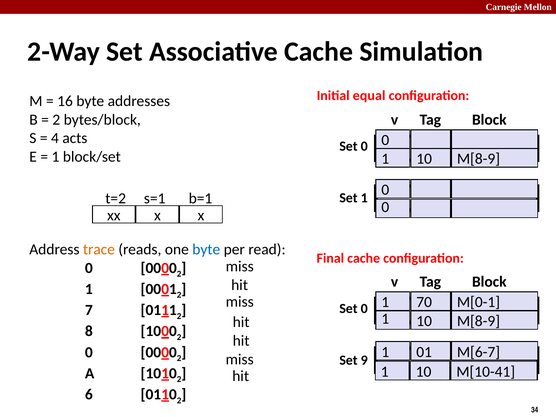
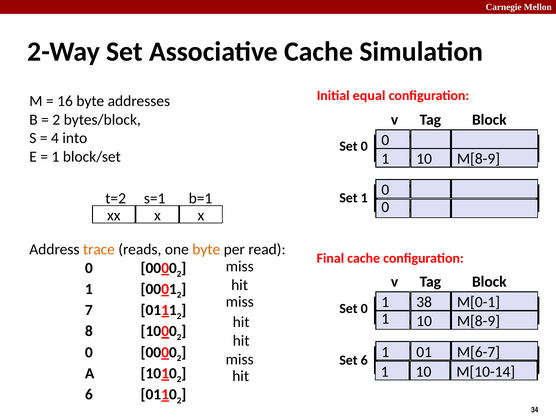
acts: acts -> into (75, 138)
byte colour: blue -> orange (206, 249)
70: 70 -> 38 (424, 302)
Set 9: 9 -> 6 (364, 360)
M[10-41: M[10-41 -> M[10-14 (486, 372)
